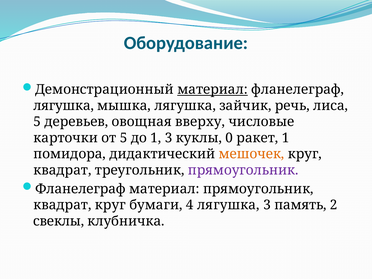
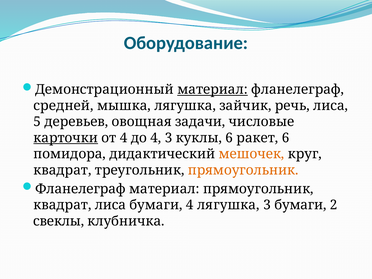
лягушка: лягушка -> средней (63, 106)
вверху: вверху -> задачи (200, 122)
карточки underline: none -> present (66, 138)
от 5: 5 -> 4 (124, 138)
до 1: 1 -> 4 (156, 138)
куклы 0: 0 -> 6 (229, 138)
ракет 1: 1 -> 6 (286, 138)
прямоугольник colour: purple -> orange (243, 170)
квадрат круг: круг -> лиса (110, 205)
3 память: память -> бумаги (300, 205)
